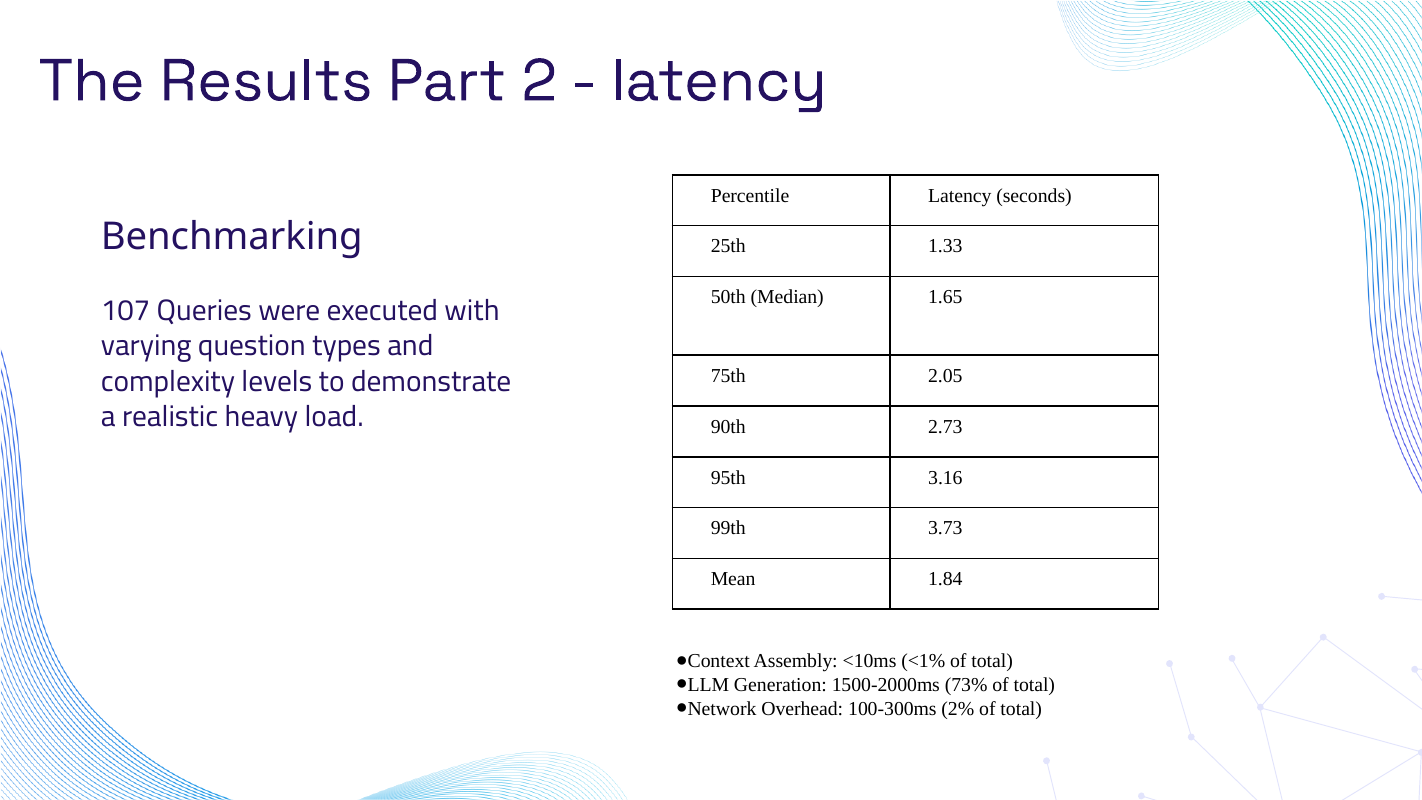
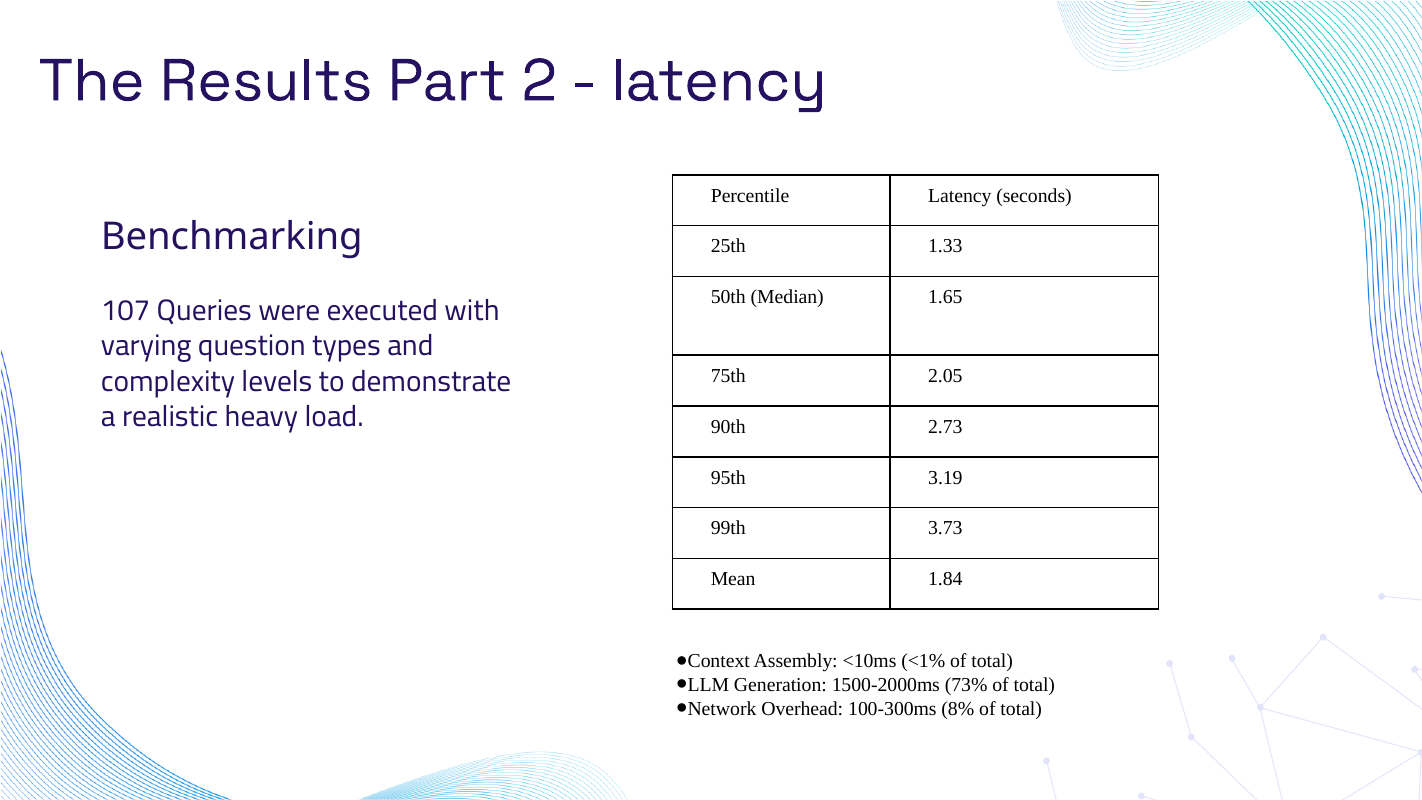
3.16: 3.16 -> 3.19 (945, 477)
2%: 2% -> 8% (958, 708)
